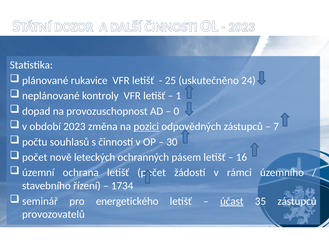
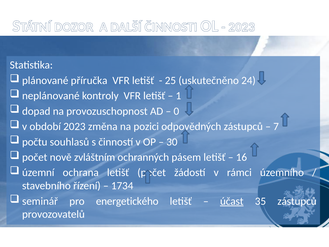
rukavice: rukavice -> příručka (89, 80)
pozici underline: present -> none (146, 126)
leteckých: leteckých -> zvláštním (95, 157)
